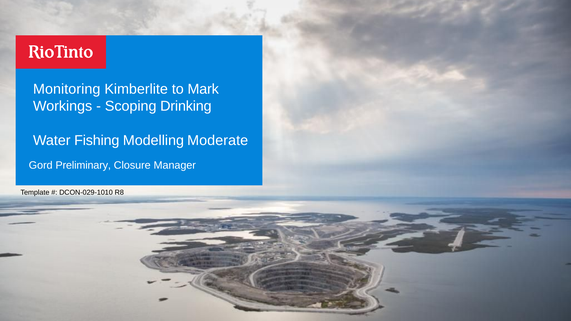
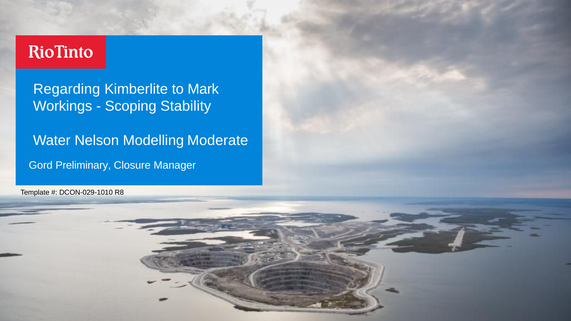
Monitoring: Monitoring -> Regarding (67, 89)
Drinking: Drinking -> Stability (186, 106)
Fishing: Fishing -> Nelson (97, 141)
